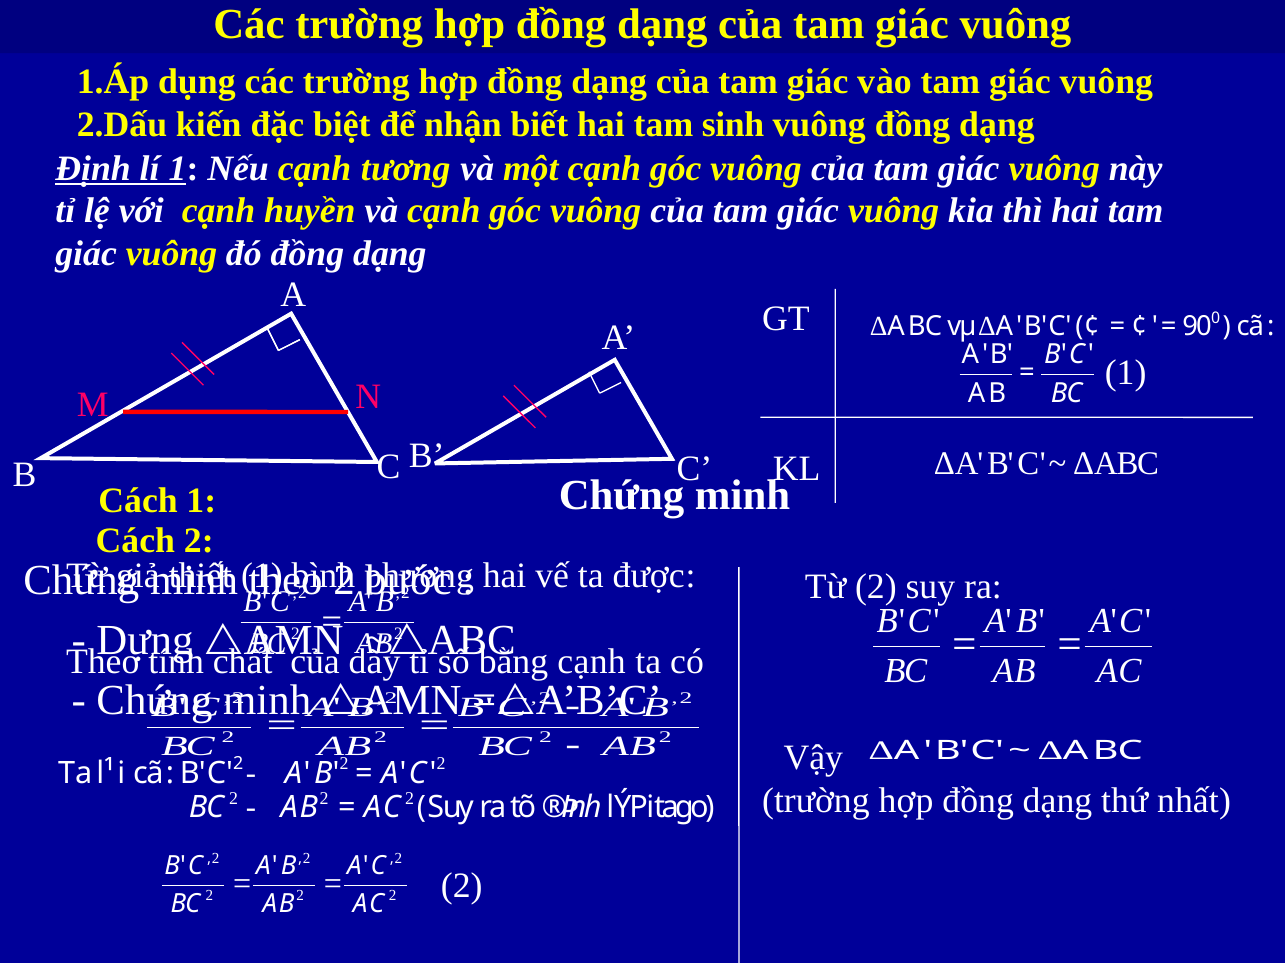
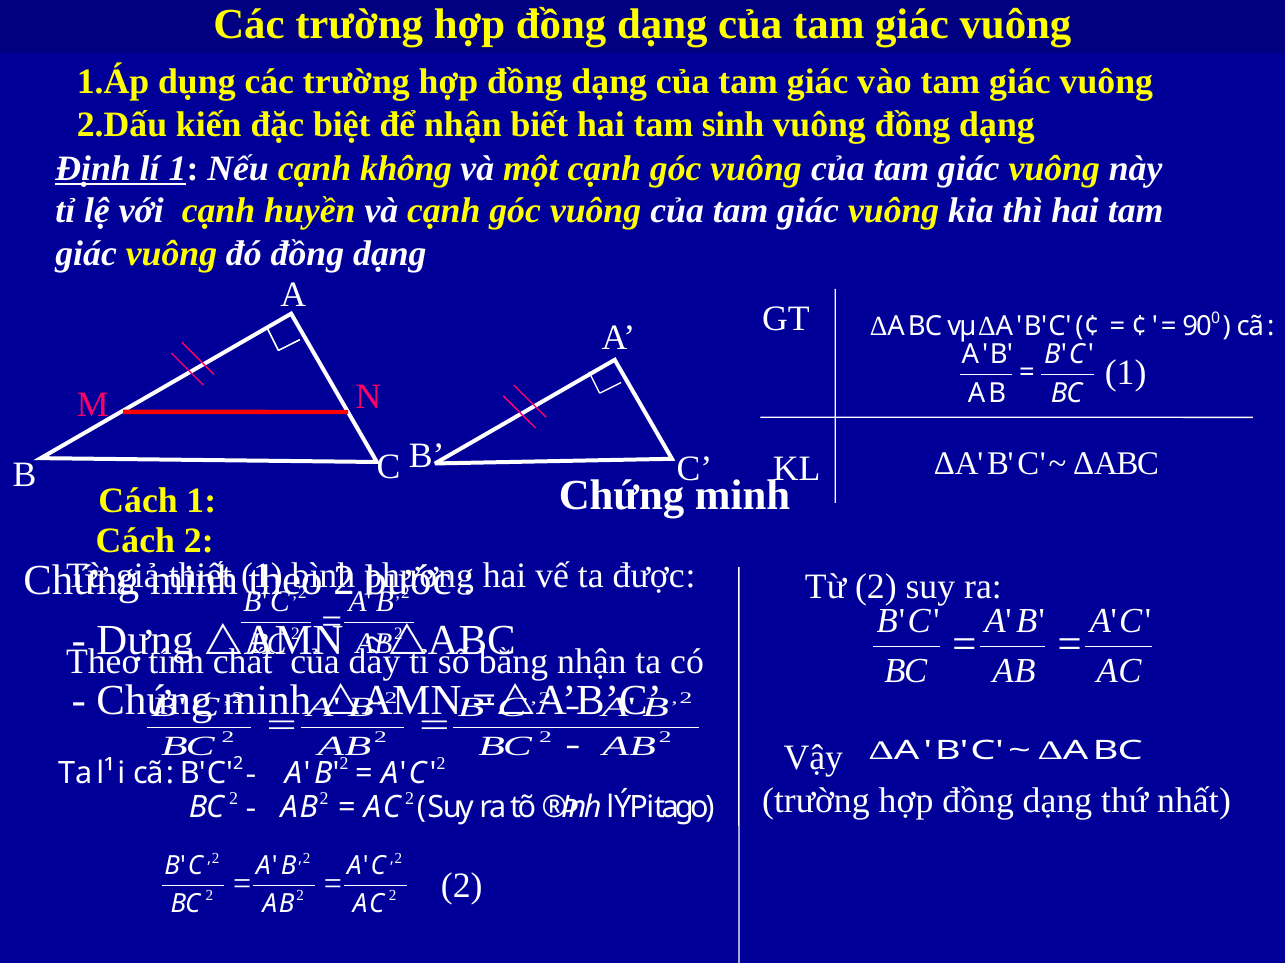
tương: tương -> không (406, 168)
bằng cạnh: cạnh -> nhận (592, 662)
